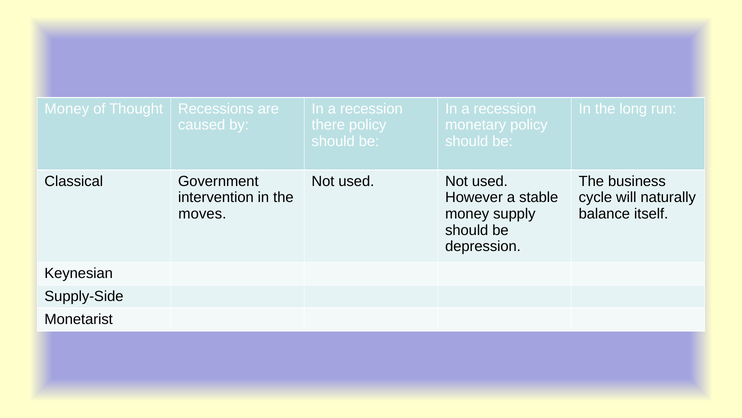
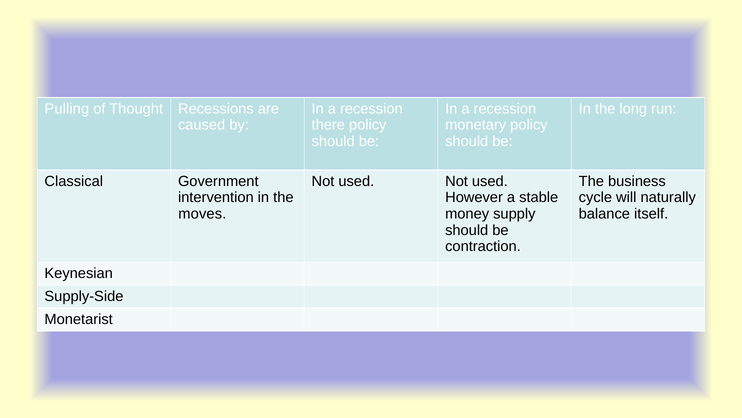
Money: Money -> Pulling (67, 109)
depression: depression -> contraction (483, 246)
